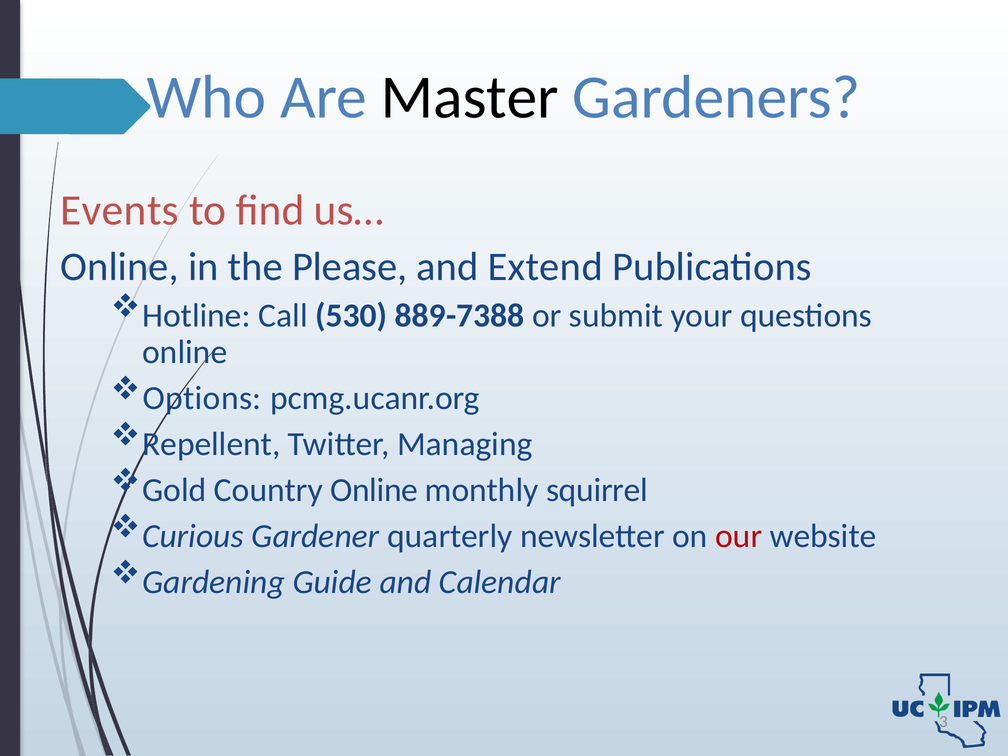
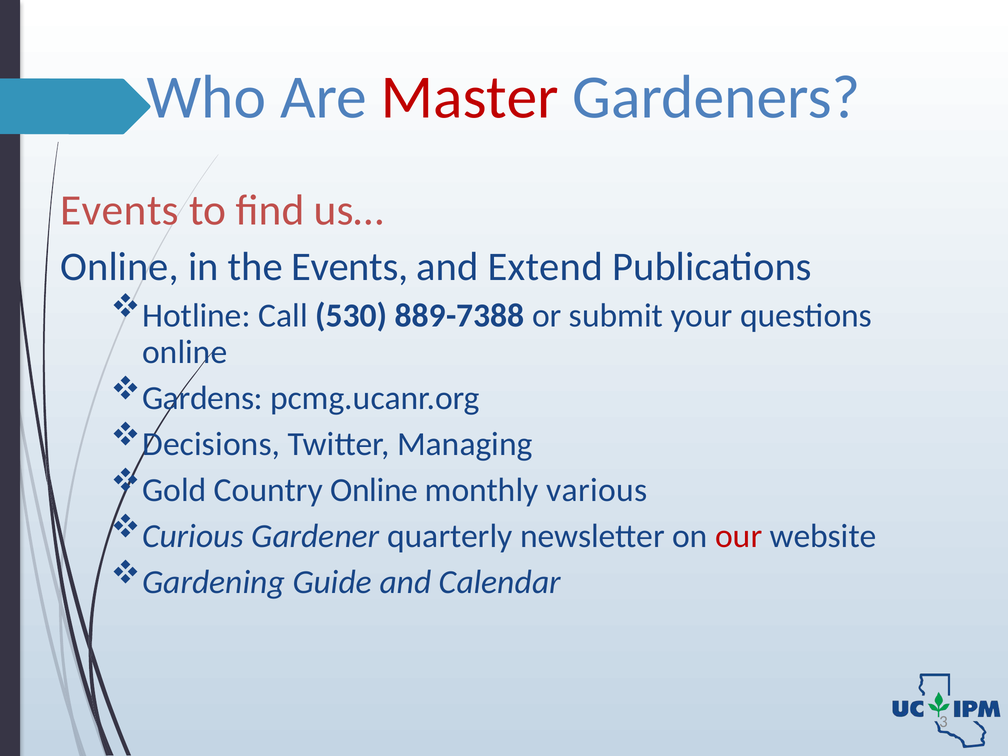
Master colour: black -> red (470, 98)
the Please: Please -> Events (350, 267)
Options: Options -> Gardens (202, 398)
Repellent: Repellent -> Decisions (211, 444)
squirrel: squirrel -> various (597, 490)
